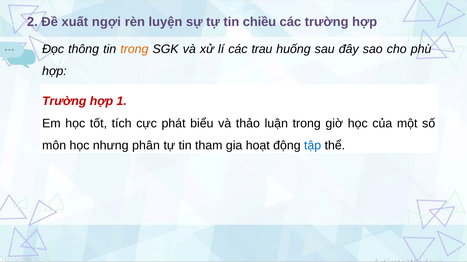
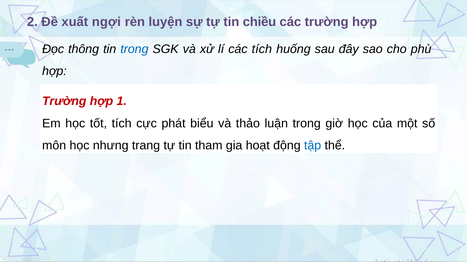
trong colour: orange -> blue (134, 49)
các trau: trau -> tích (262, 49)
phân: phân -> trang (146, 146)
